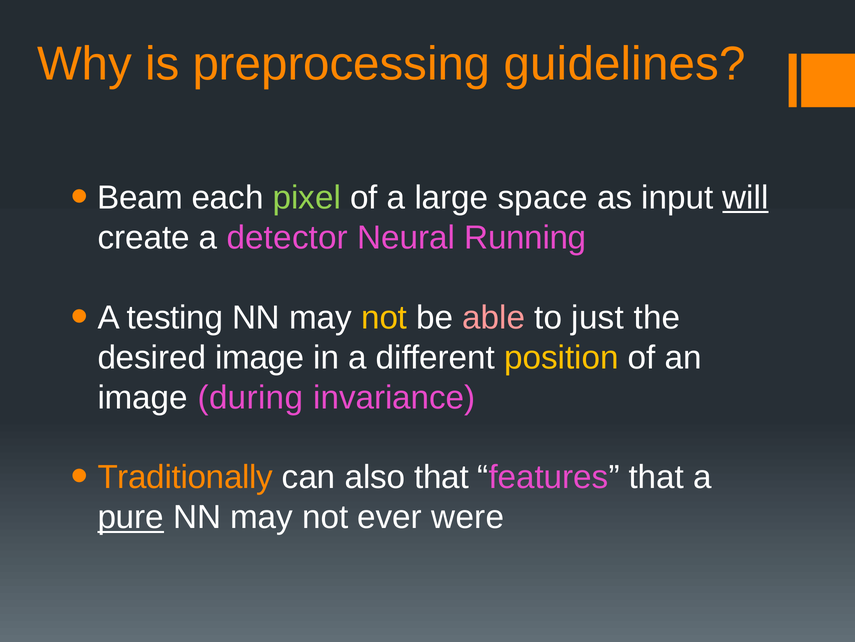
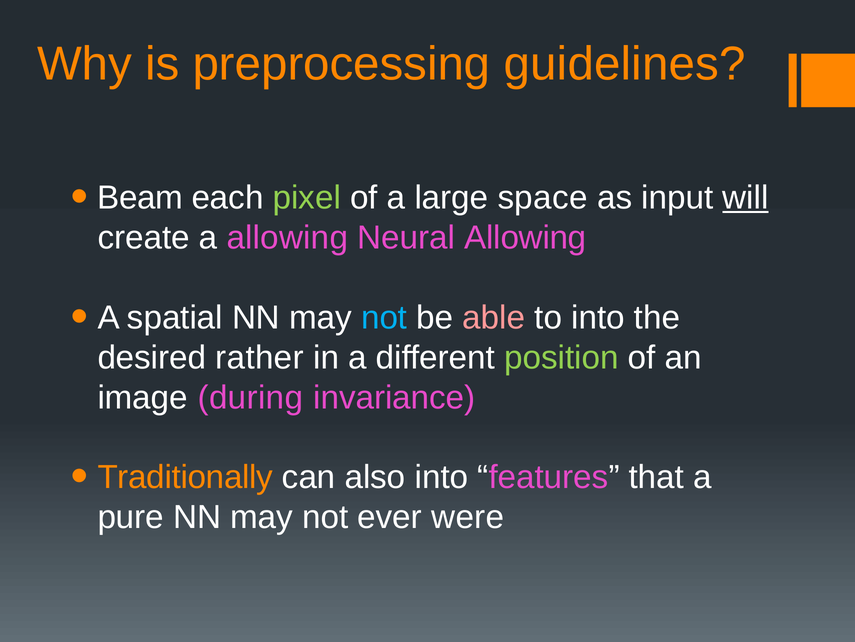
a detector: detector -> allowing (287, 237)
Neural Running: Running -> Allowing (525, 237)
testing: testing -> spatial (175, 317)
not colour: yellow -> light blue (384, 317)
to just: just -> into (598, 317)
desired image: image -> rather (260, 357)
position colour: yellow -> light green (561, 357)
also that: that -> into (441, 477)
pure underline: present -> none (131, 517)
